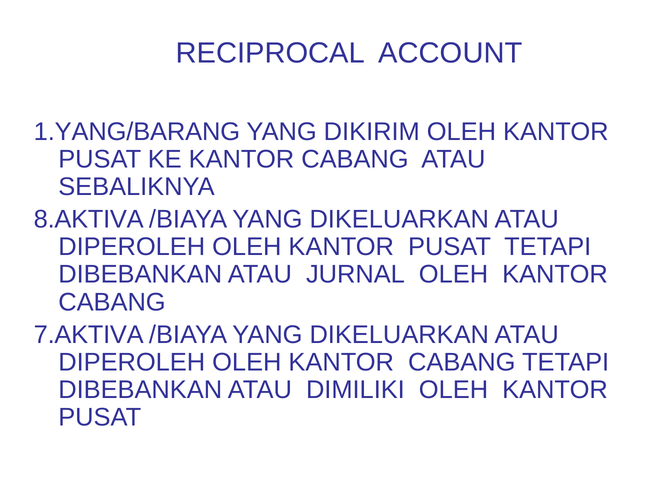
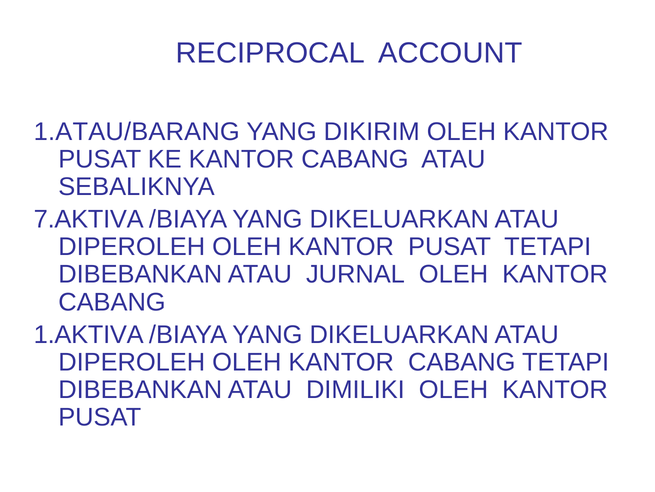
1.YANG/BARANG: 1.YANG/BARANG -> 1.ATAU/BARANG (137, 131)
8.AKTIVA: 8.AKTIVA -> 7.AKTIVA (89, 219)
7.AKTIVA: 7.AKTIVA -> 1.AKTIVA (89, 334)
